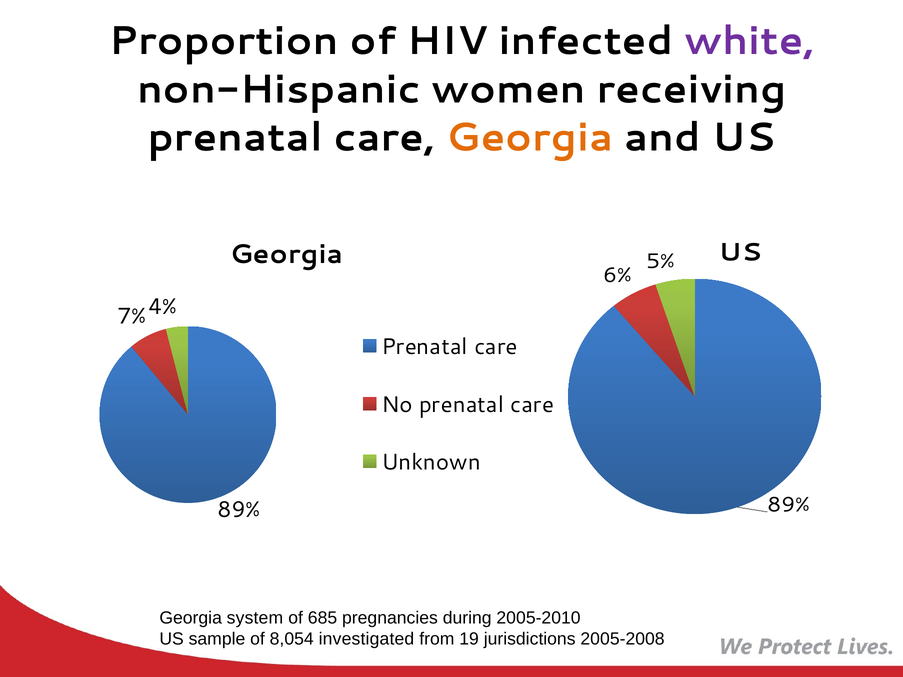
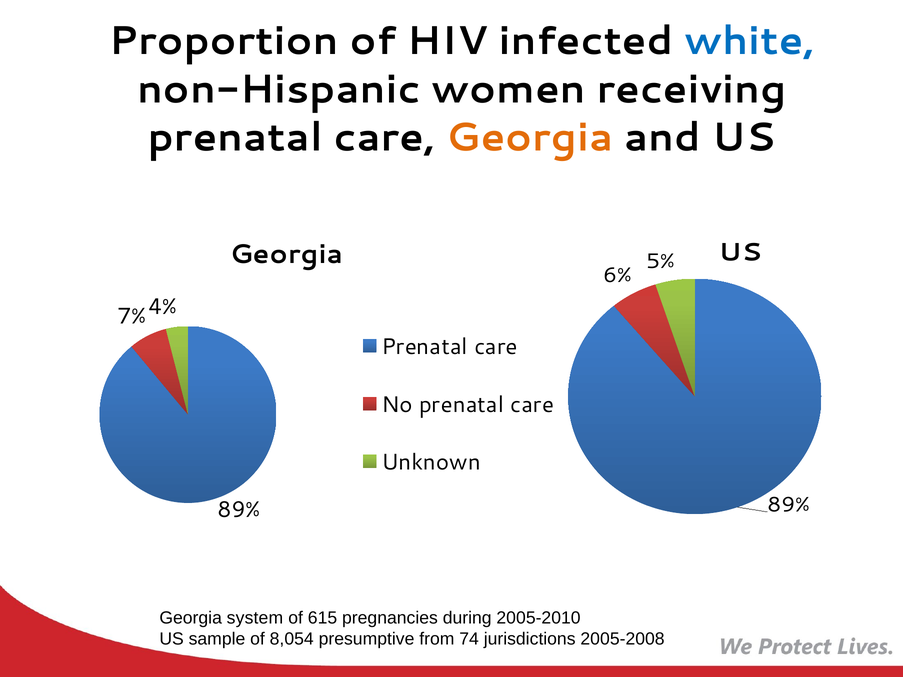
white colour: purple -> blue (750, 41)
685: 685 -> 615 (323, 618)
investigated: investigated -> presumptive (367, 639)
19: 19 -> 74 (469, 639)
